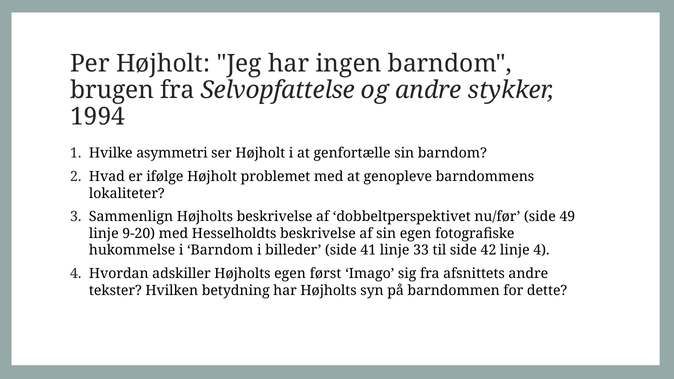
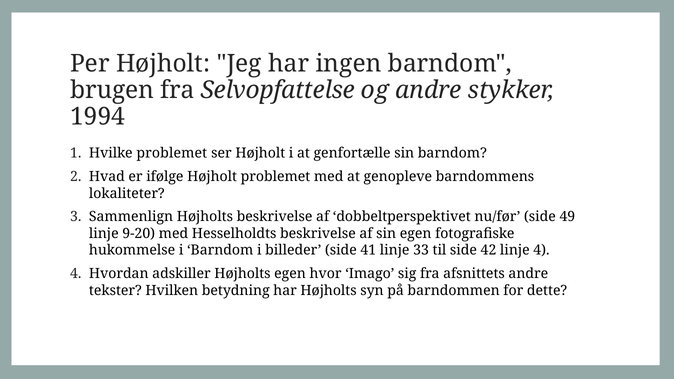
Hvilke asymmetri: asymmetri -> problemet (172, 153)
først: først -> hvor (326, 274)
